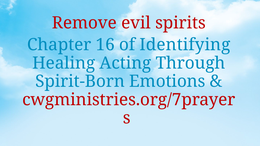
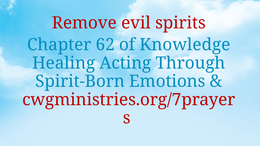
16: 16 -> 62 (105, 45)
Identifying: Identifying -> Knowledge (185, 45)
